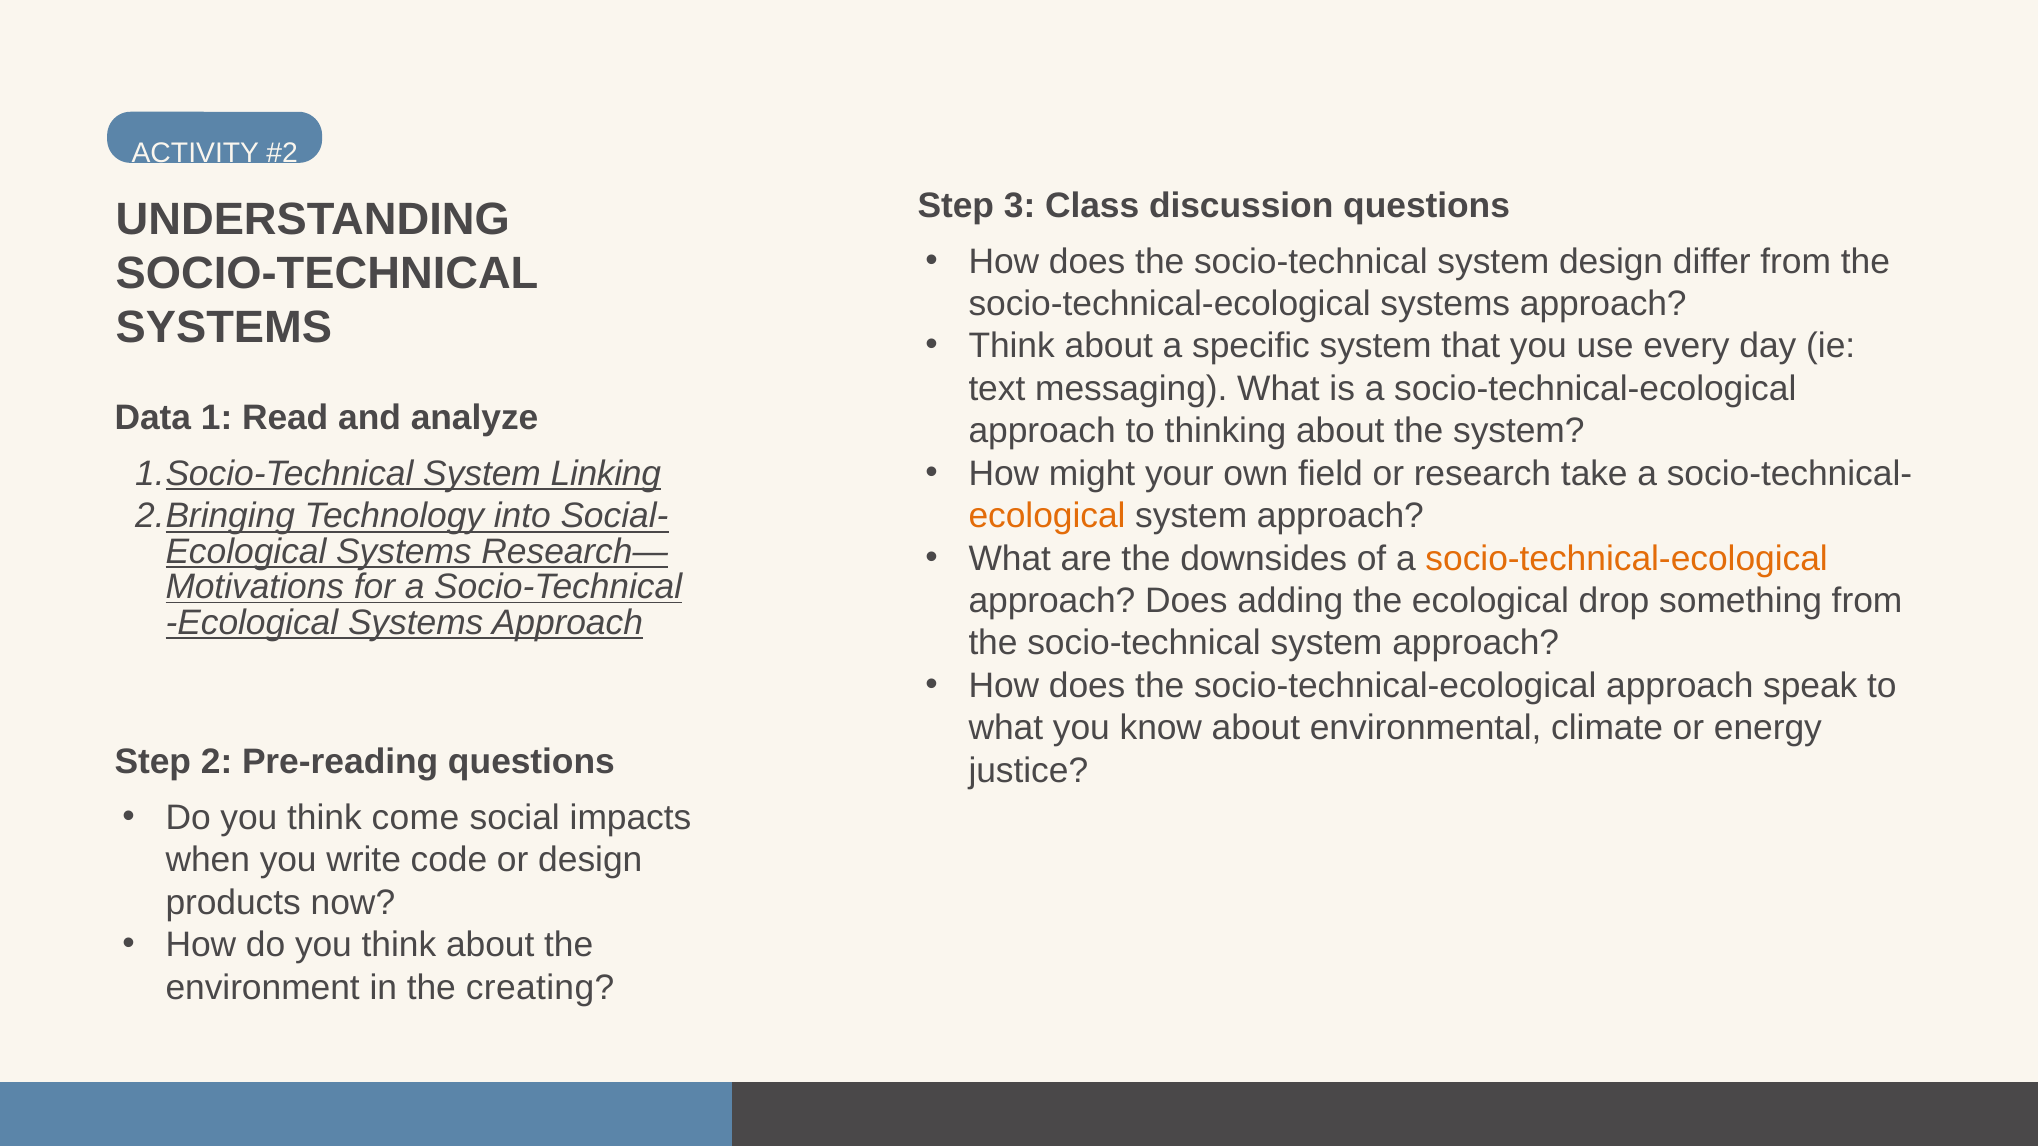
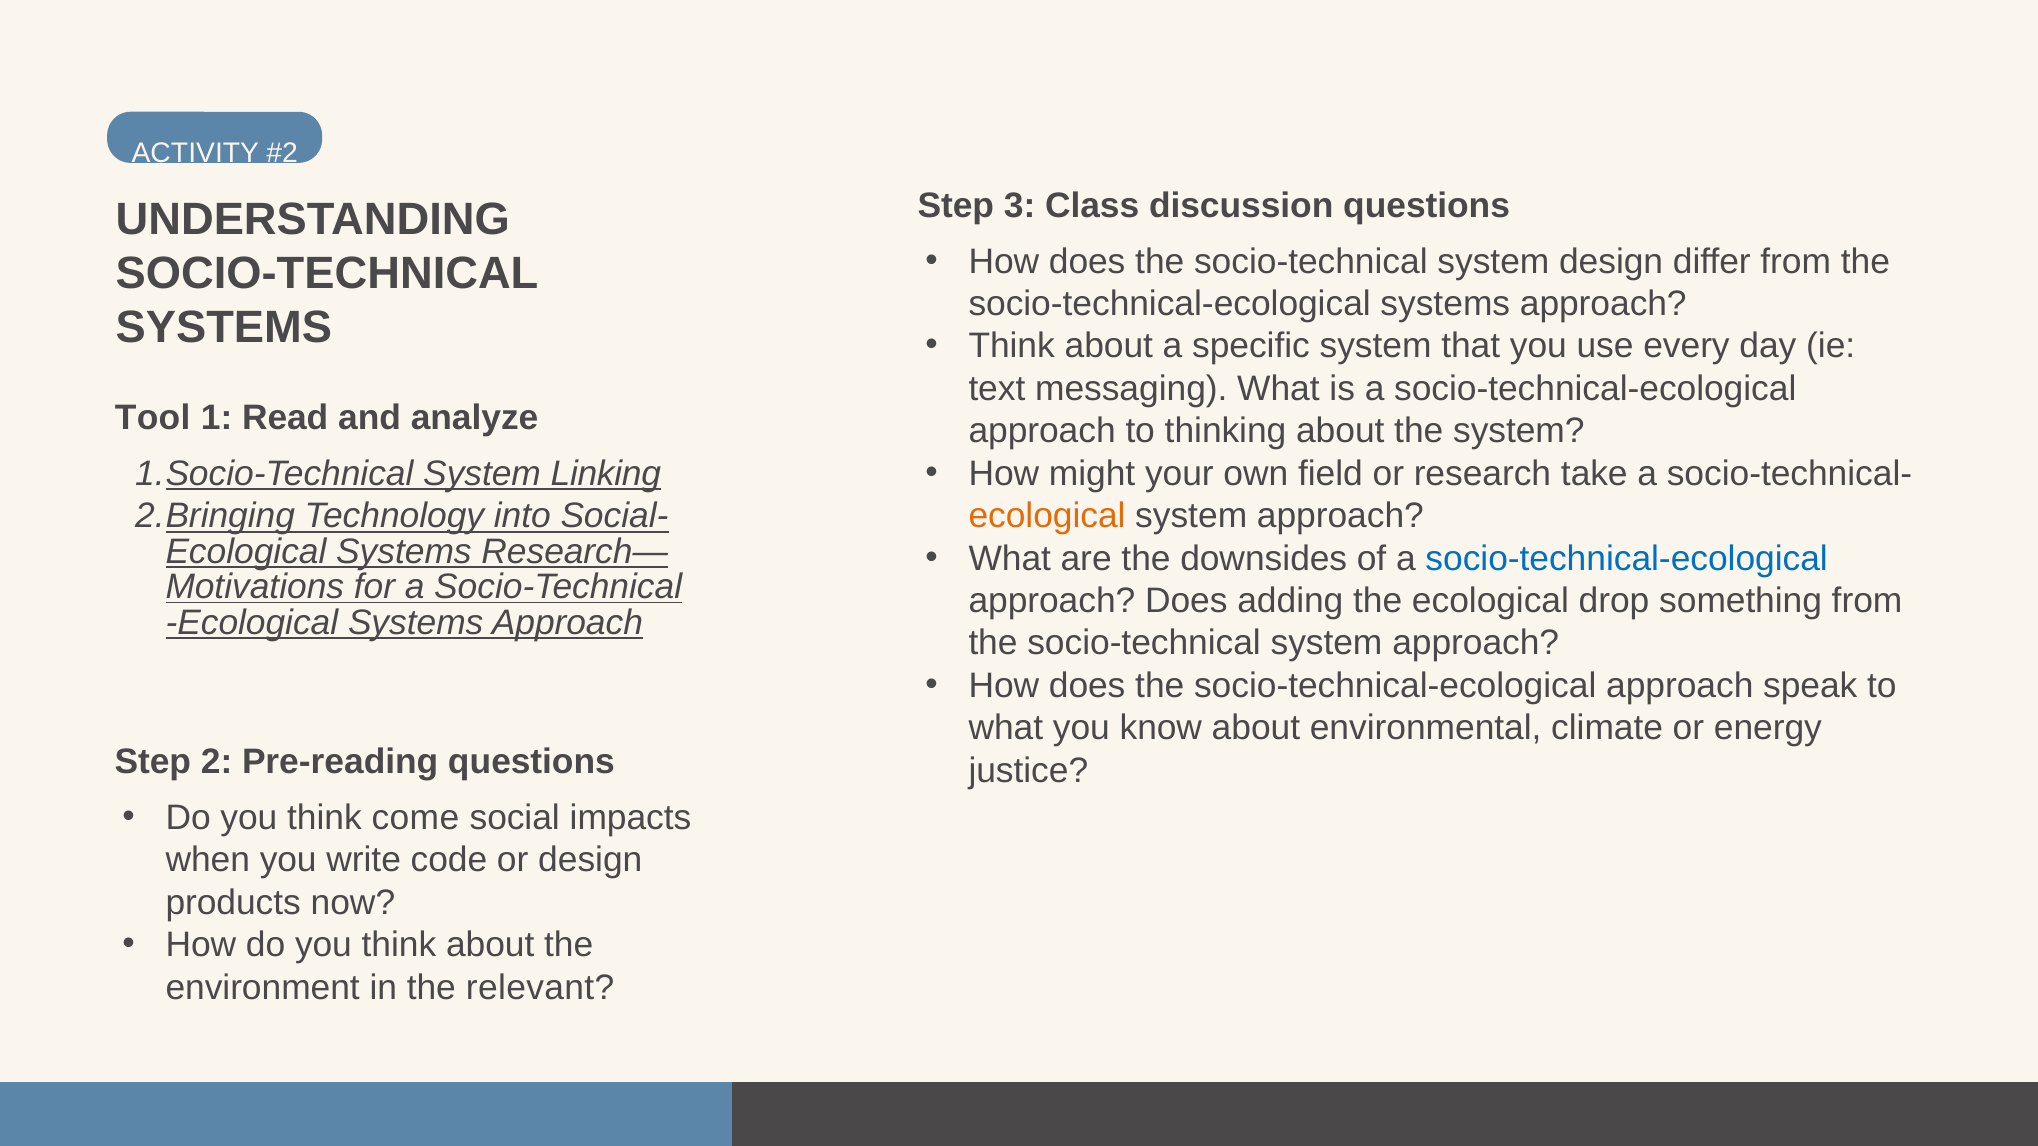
Data: Data -> Tool (153, 418)
socio-technical-ecological colour: orange -> blue (1627, 559)
creating: creating -> relevant (540, 988)
